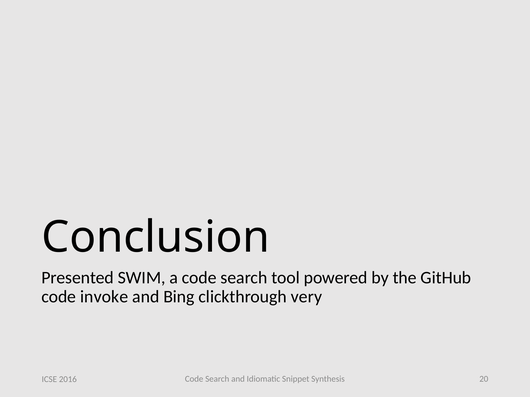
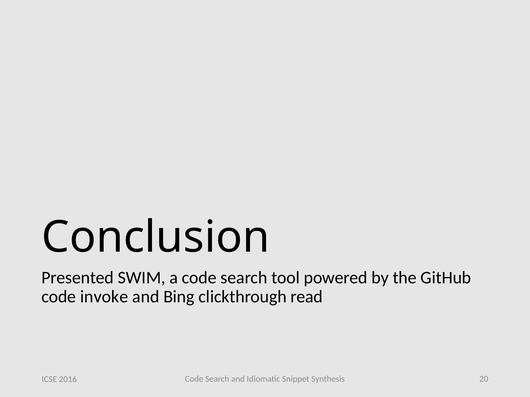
very: very -> read (307, 297)
